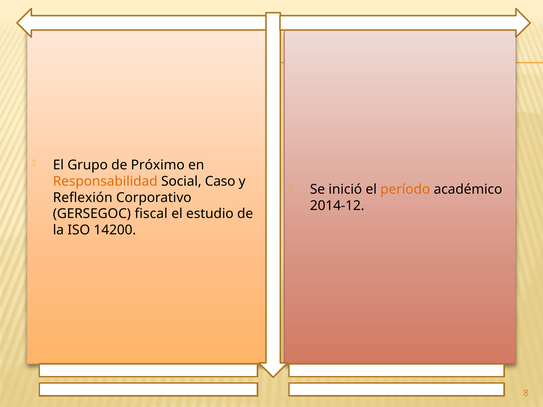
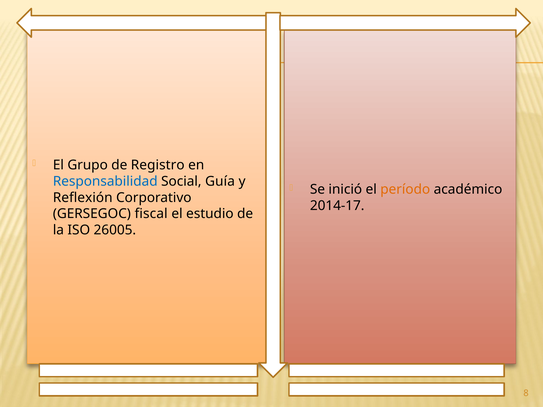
Próximo: Próximo -> Registro (158, 165)
Responsabilidad colour: orange -> blue (105, 181)
Caso: Caso -> Guía (220, 181)
2014-12: 2014-12 -> 2014-17 (337, 206)
14200: 14200 -> 26005 (115, 230)
